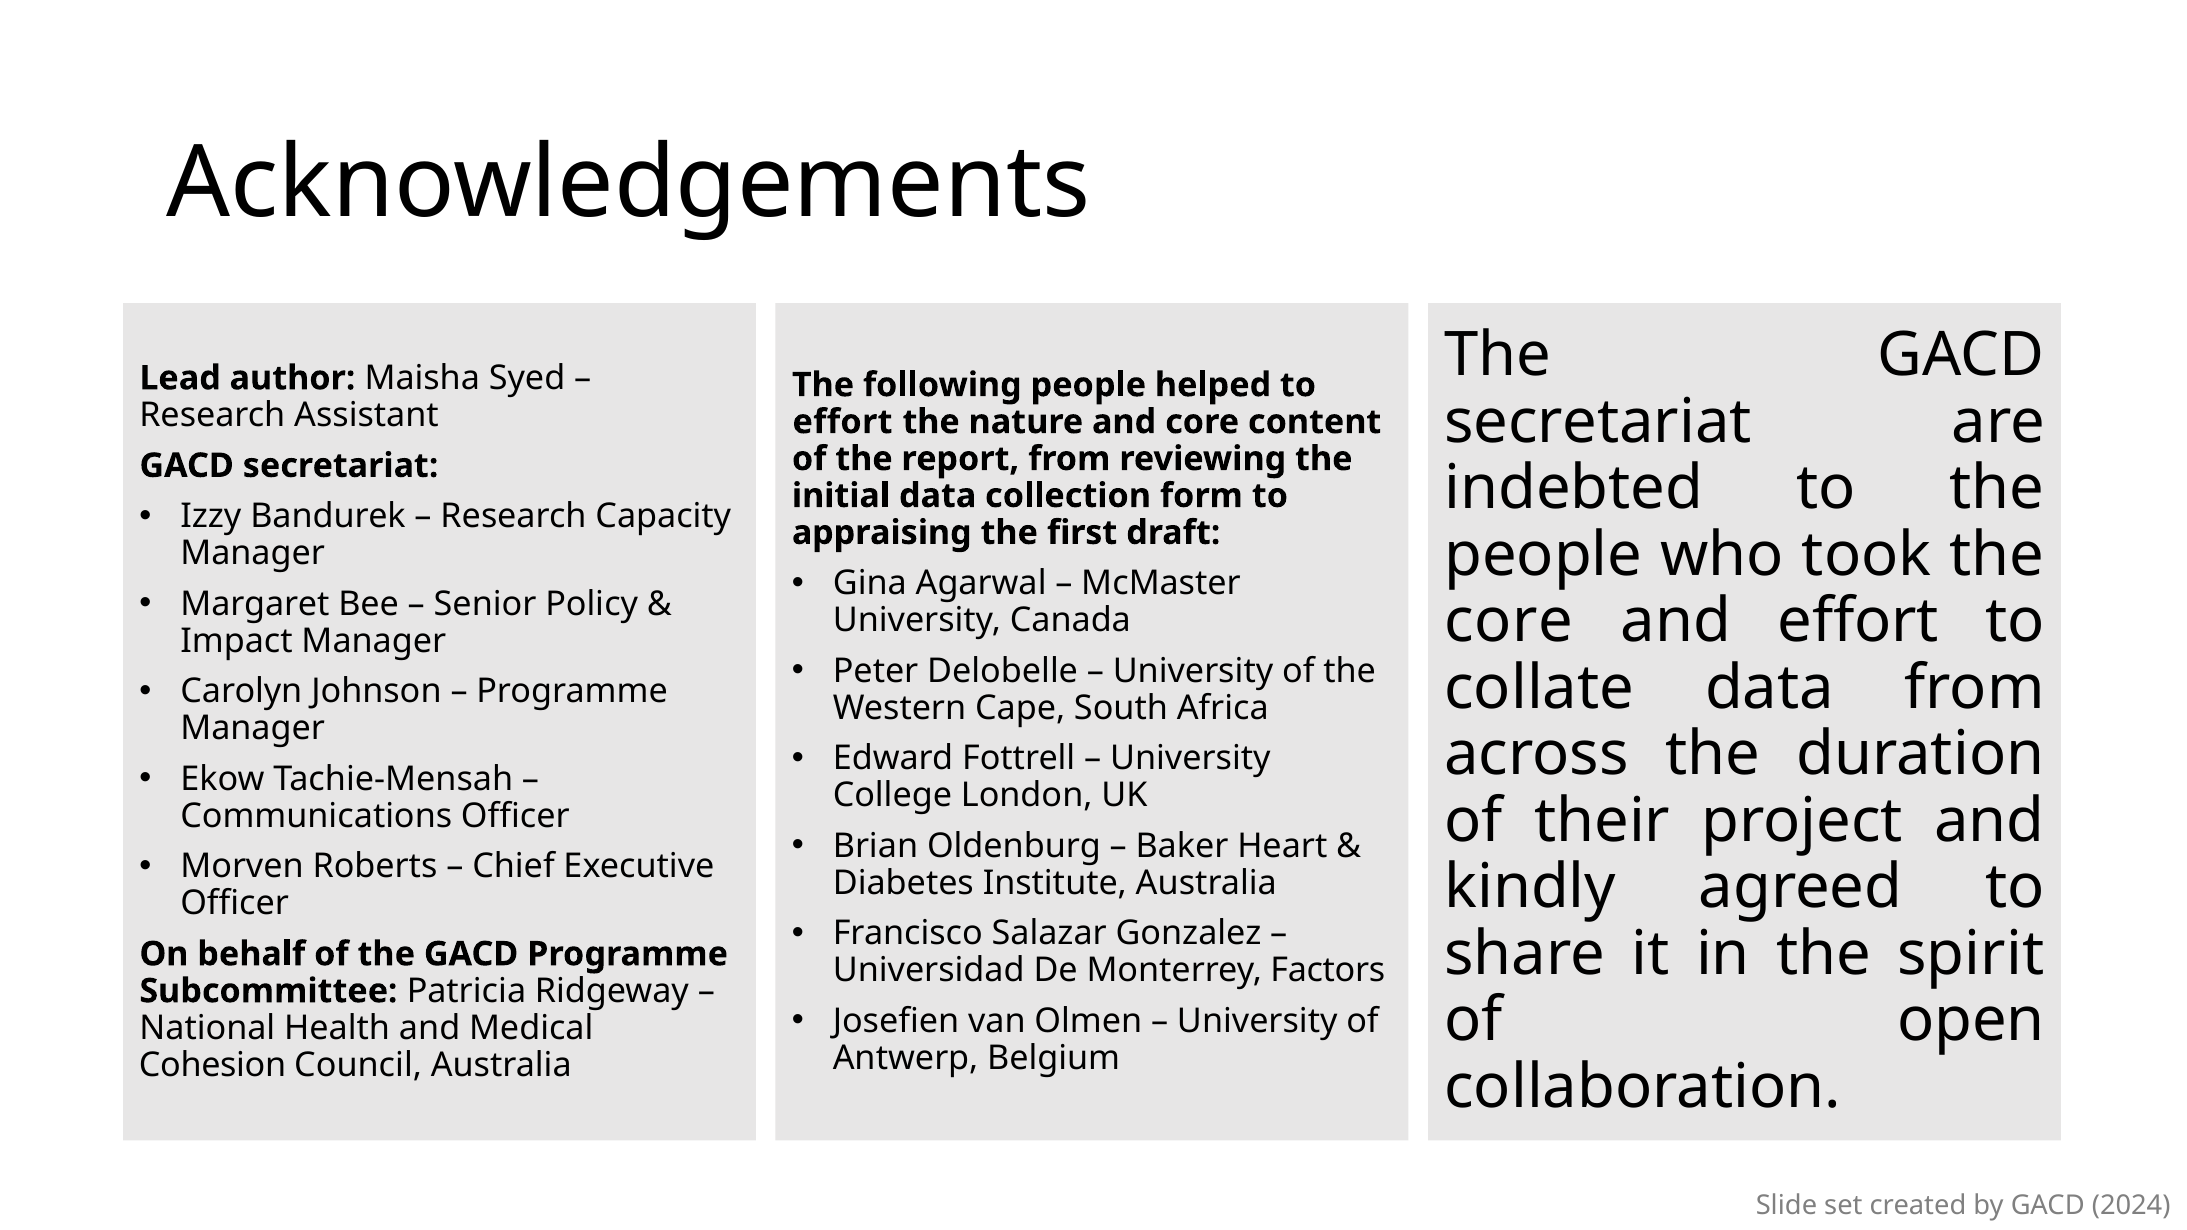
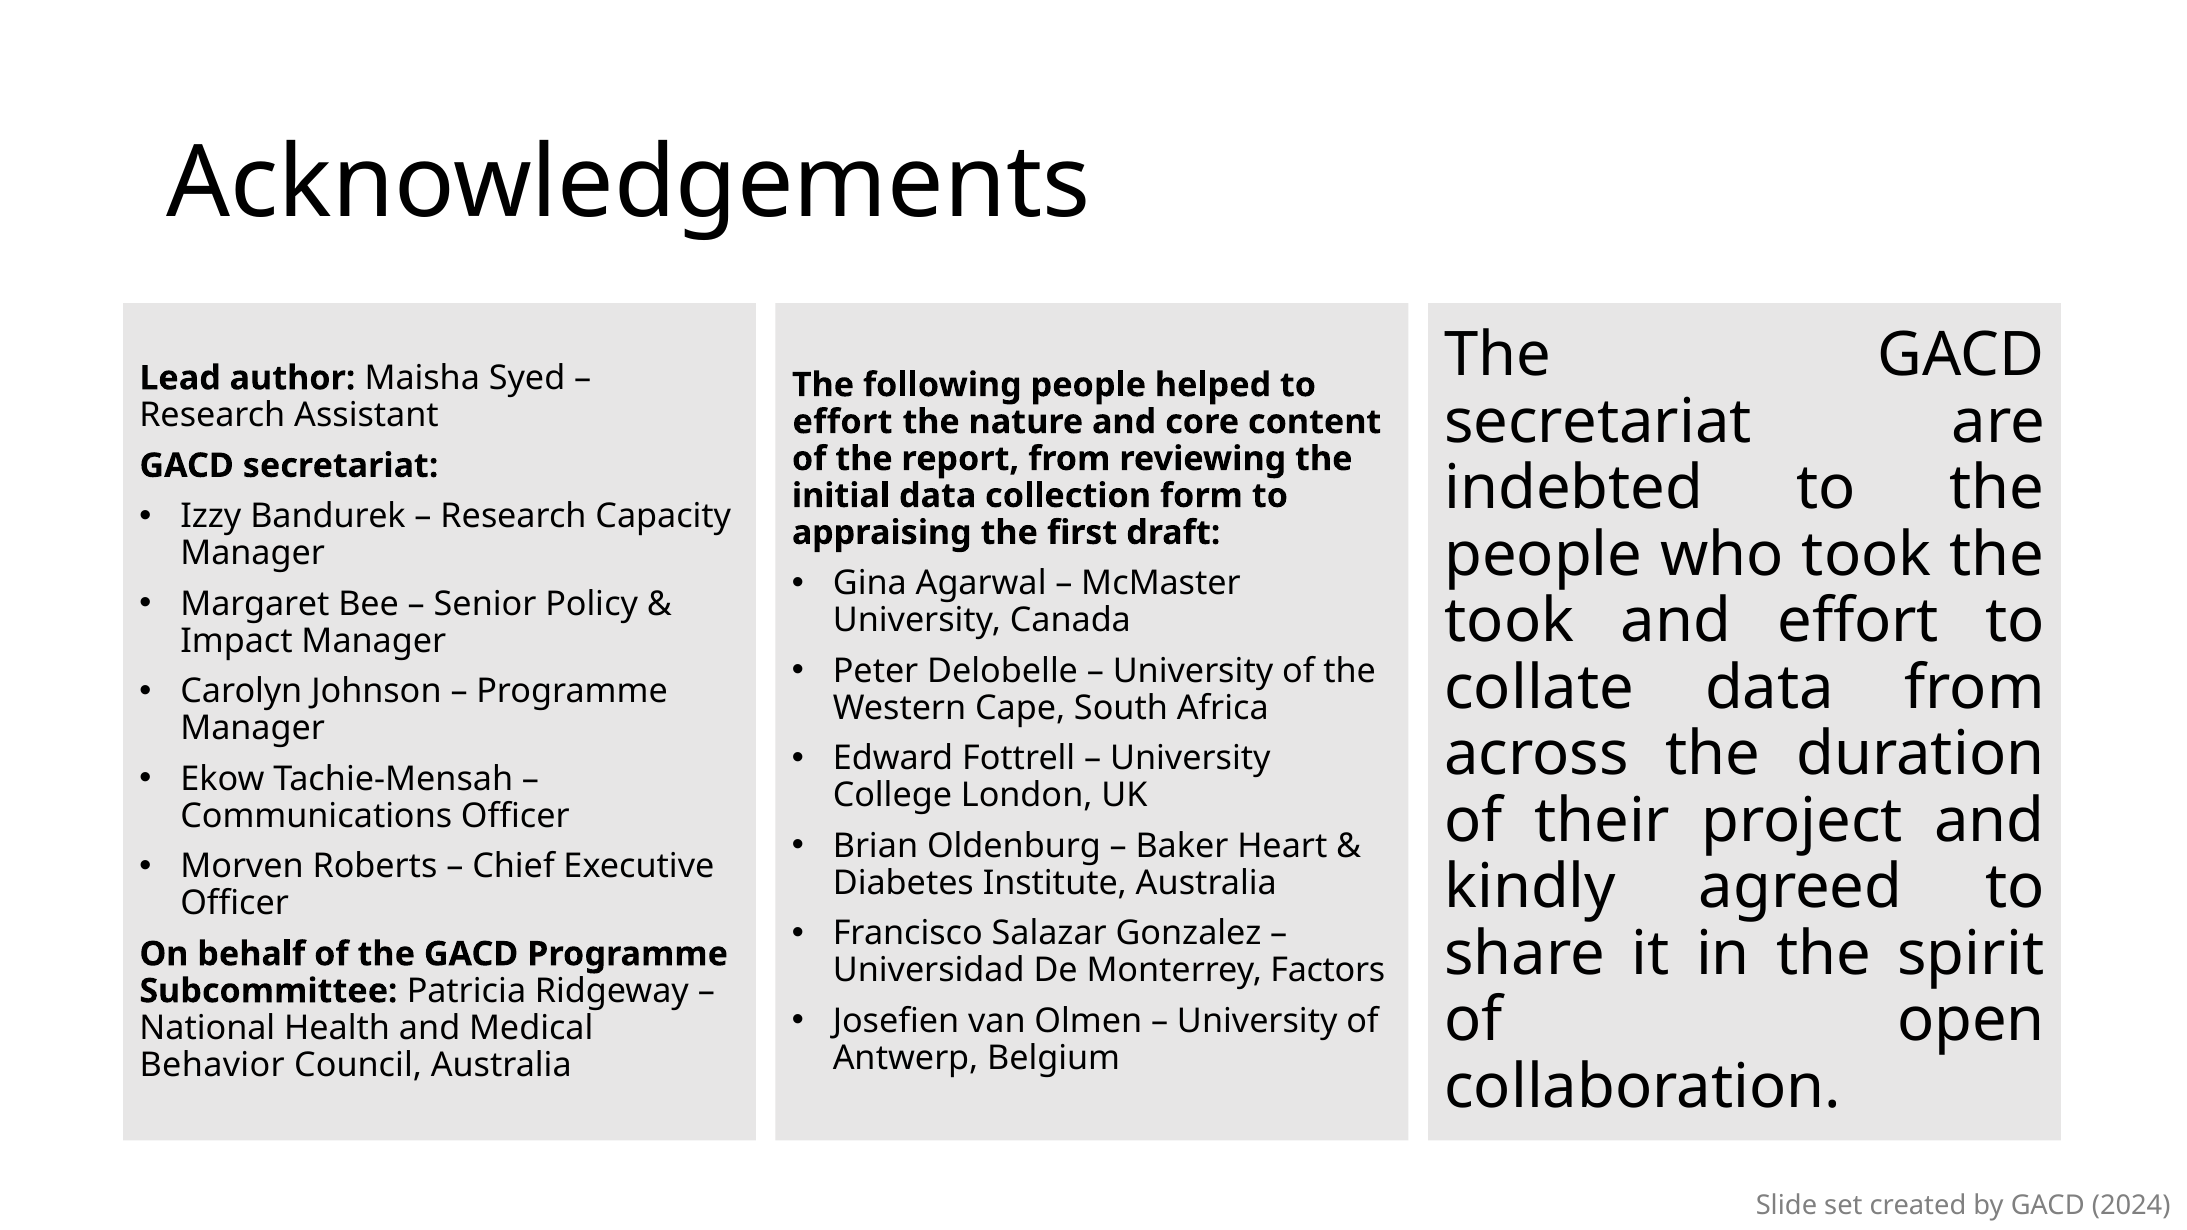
core: core -> took (1509, 622)
Cohesion: Cohesion -> Behavior (212, 1065)
